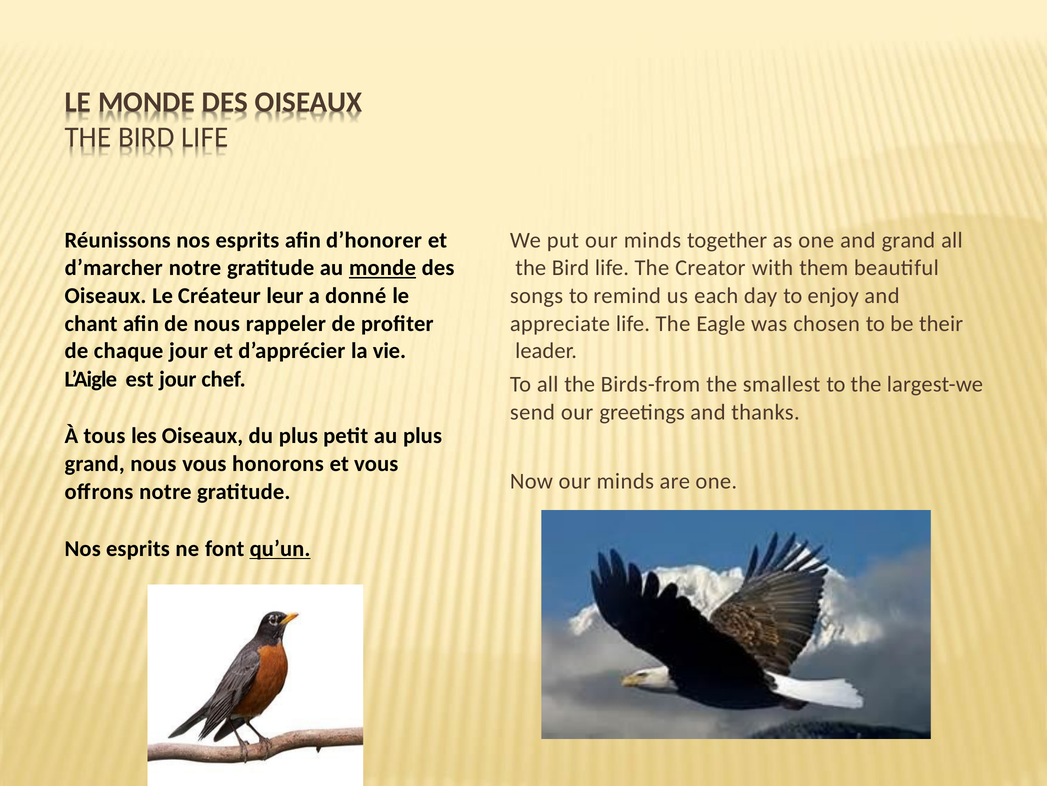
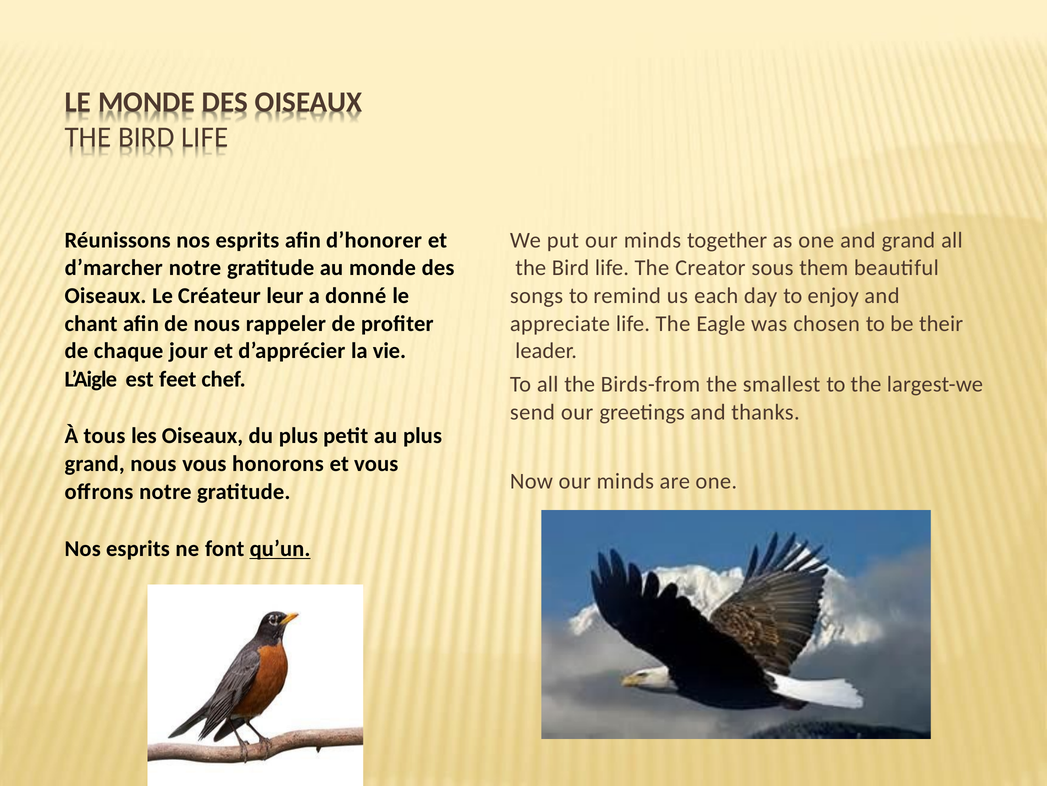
monde underline: present -> none (382, 268)
with: with -> sous (772, 268)
est jour: jour -> feet (178, 379)
